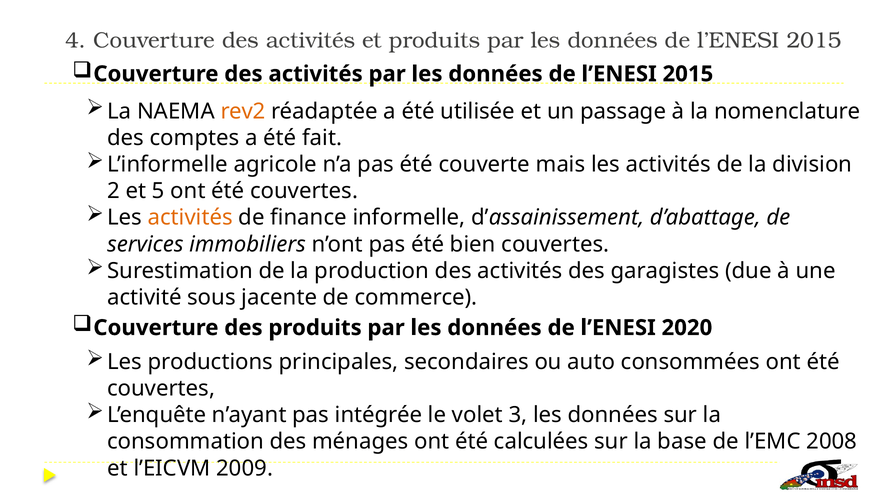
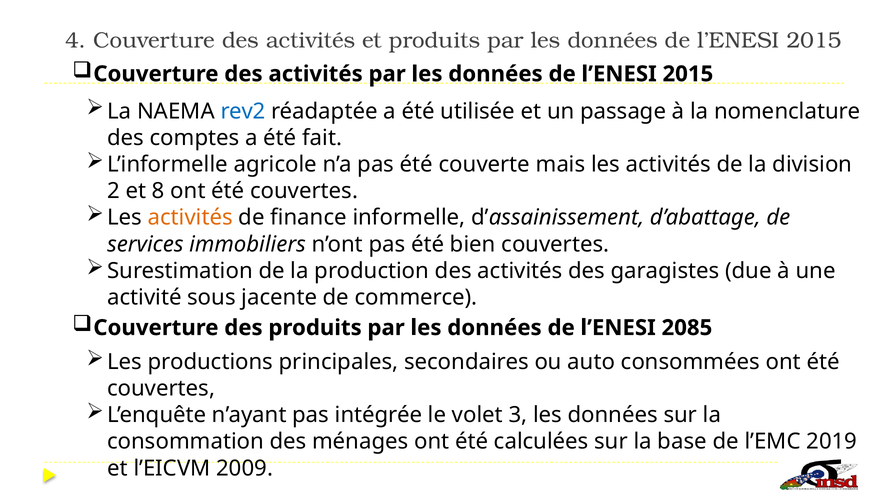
rev2 colour: orange -> blue (243, 111)
5: 5 -> 8 (158, 191)
2020: 2020 -> 2085 (687, 328)
2008: 2008 -> 2019 (832, 442)
